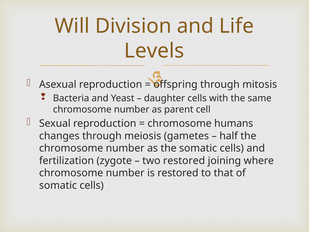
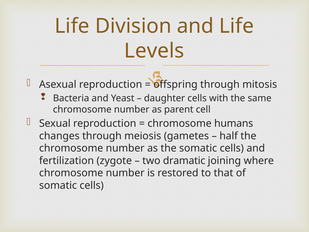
Will: Will -> Life (72, 26)
two restored: restored -> dramatic (184, 160)
